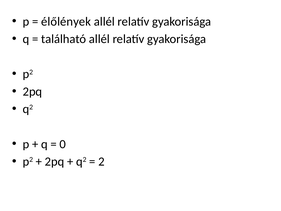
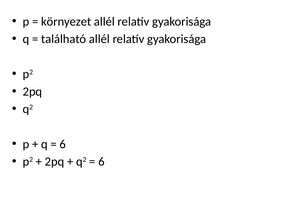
élőlények: élőlények -> környezet (66, 21)
0: 0 -> 6 (63, 144)
2: 2 -> 6 (101, 161)
